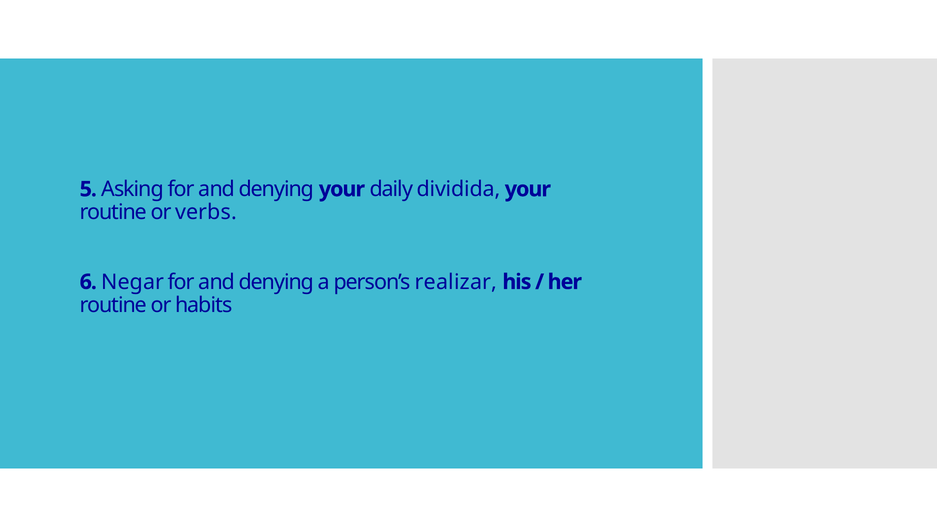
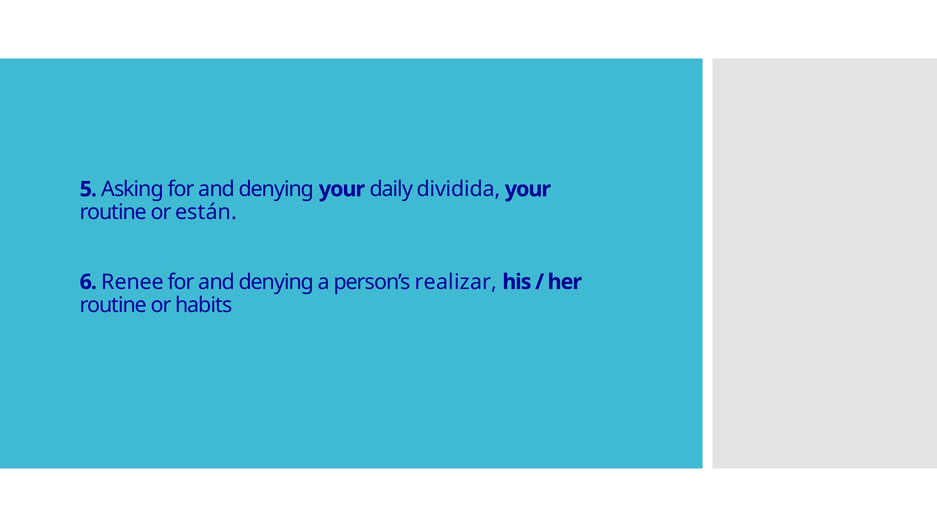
verbs: verbs -> están (206, 212)
Negar: Negar -> Renee (133, 282)
